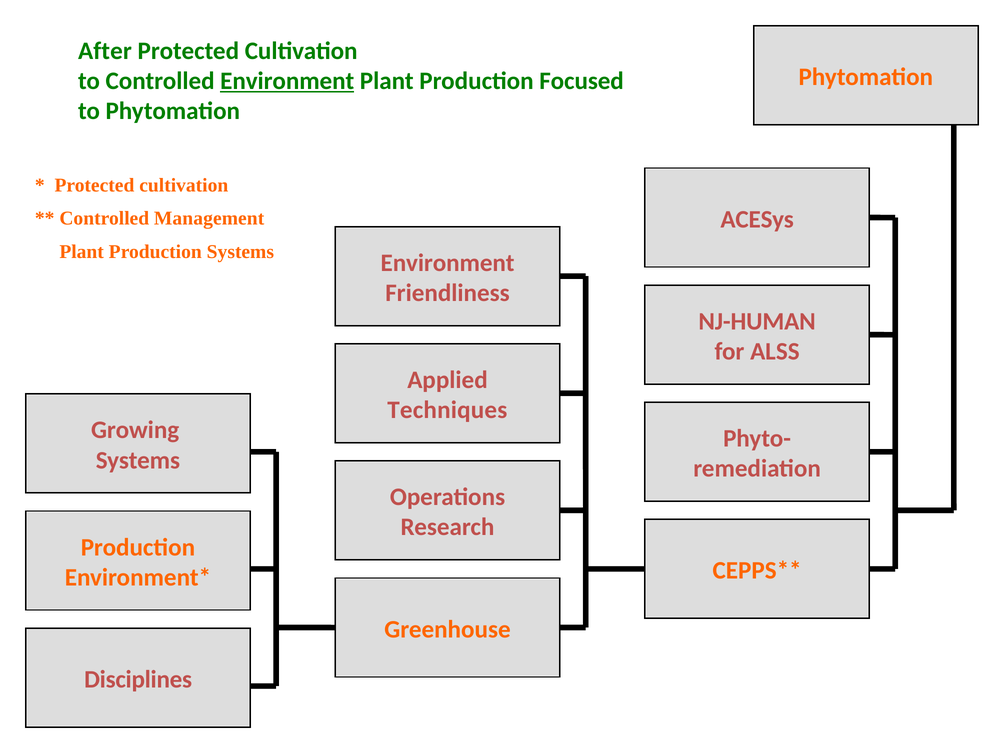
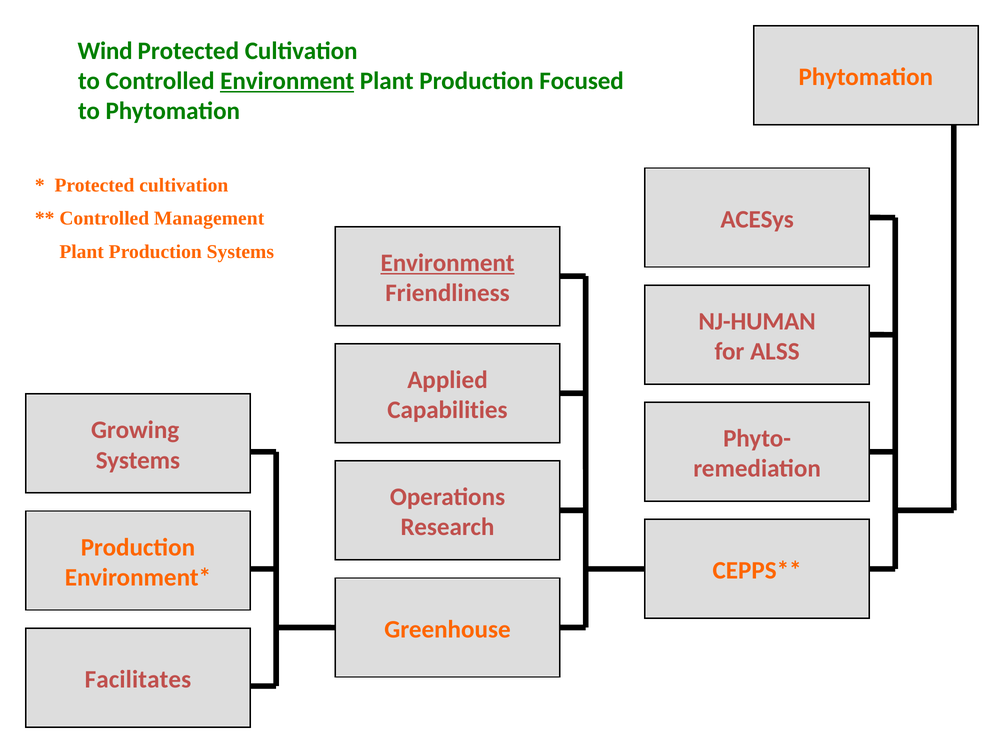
After: After -> Wind (105, 51)
Environment underline: none -> present (448, 263)
Techniques: Techniques -> Capabilities (447, 410)
Disciplines: Disciplines -> Facilitates (138, 679)
